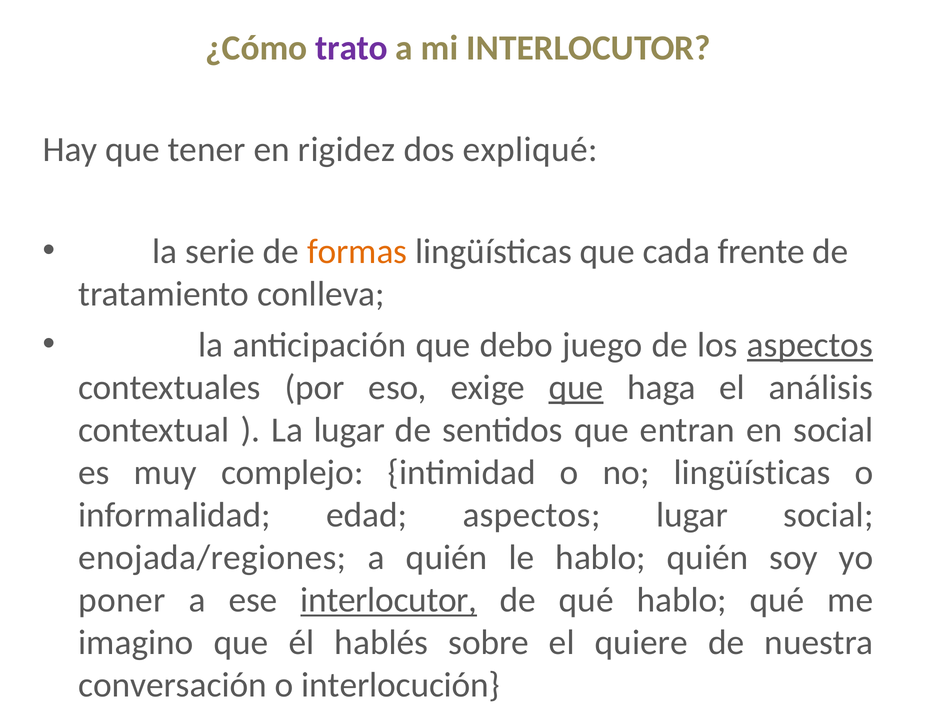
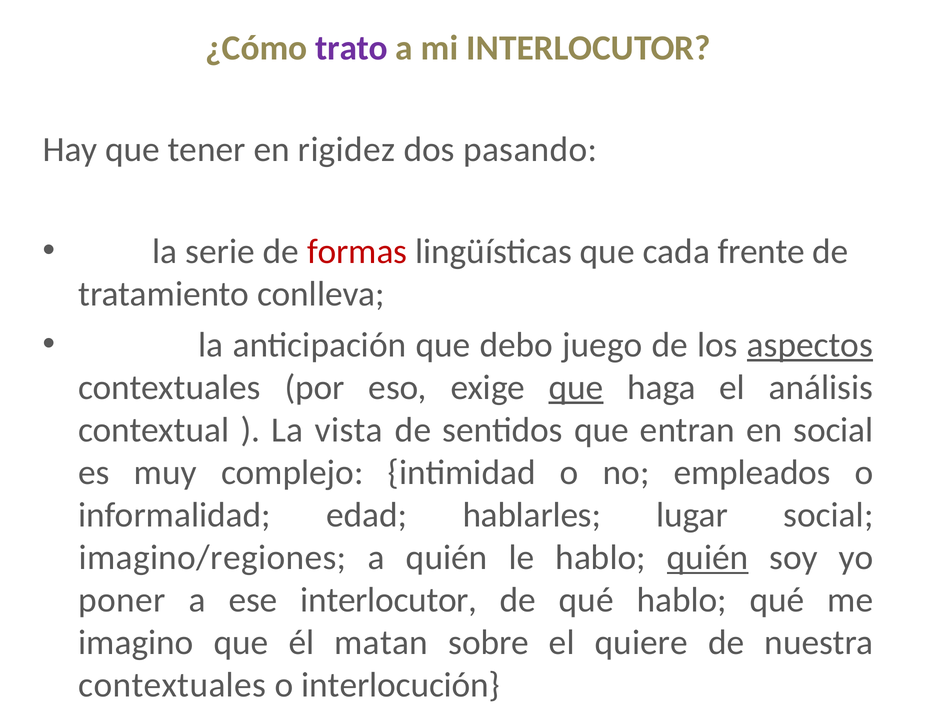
expliqué: expliqué -> pasando (530, 150)
formas colour: orange -> red (357, 252)
La lugar: lugar -> vista (349, 430)
no lingüísticas: lingüísticas -> empleados (752, 473)
edad aspectos: aspectos -> hablarles (532, 515)
enojada/regiones: enojada/regiones -> imagino/regiones (212, 558)
quién underline: none -> present (708, 558)
interlocutor underline: present -> none (389, 600)
hablés: hablés -> matan (381, 643)
conversación: conversación -> contextuales (172, 685)
